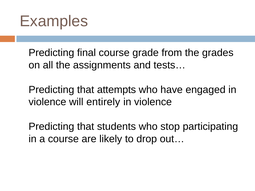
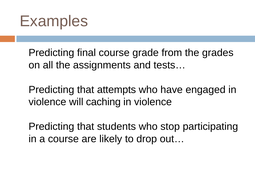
entirely: entirely -> caching (103, 102)
